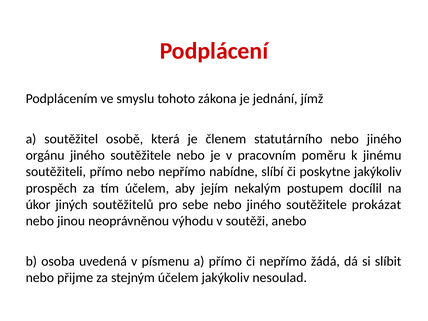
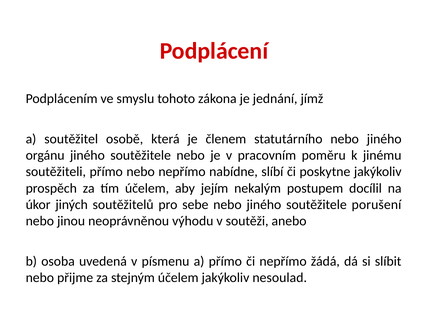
prokázat: prokázat -> porušení (376, 205)
